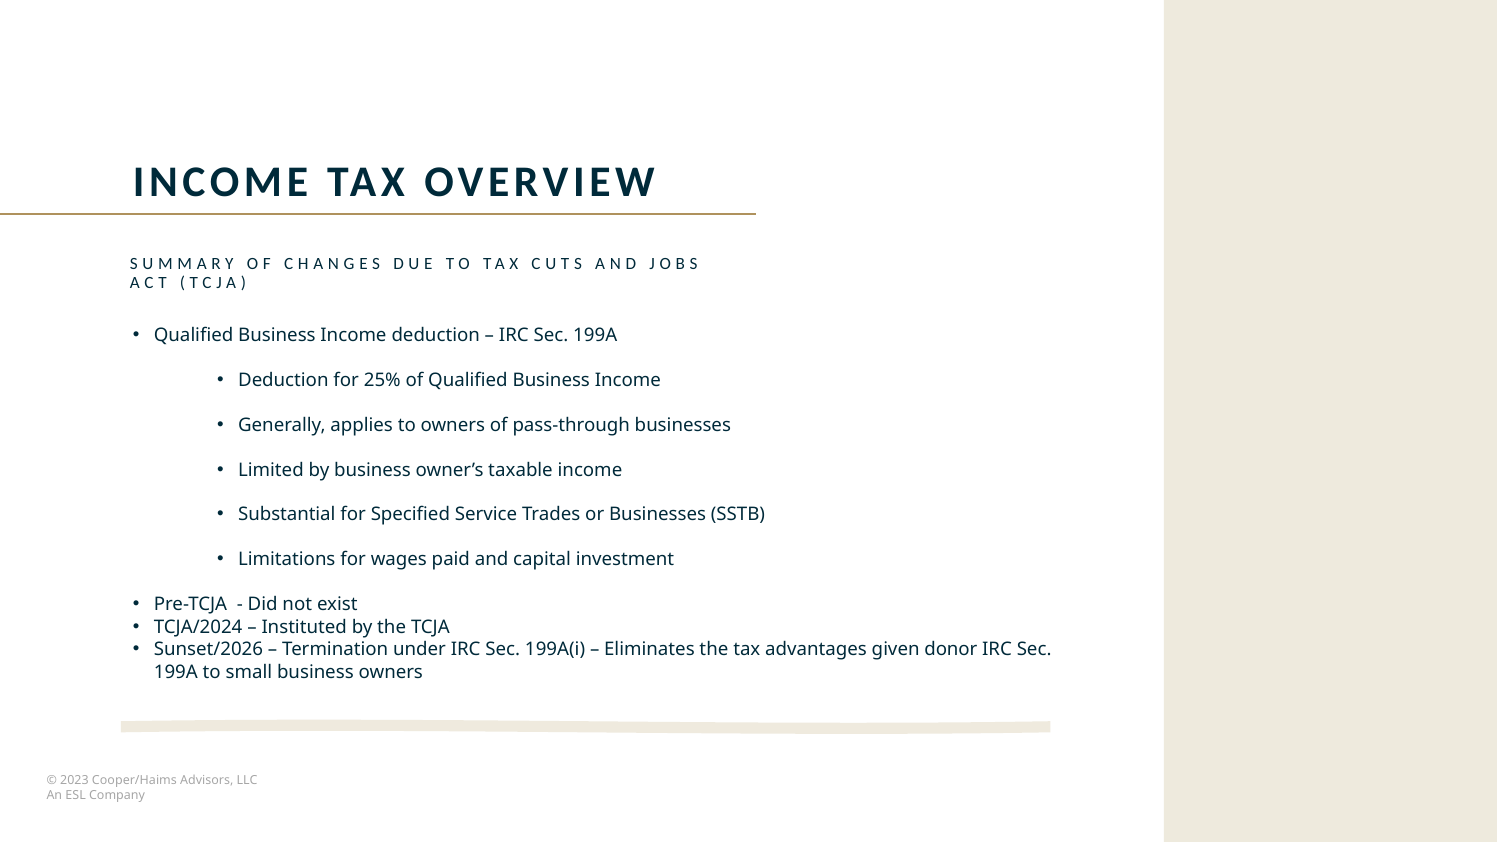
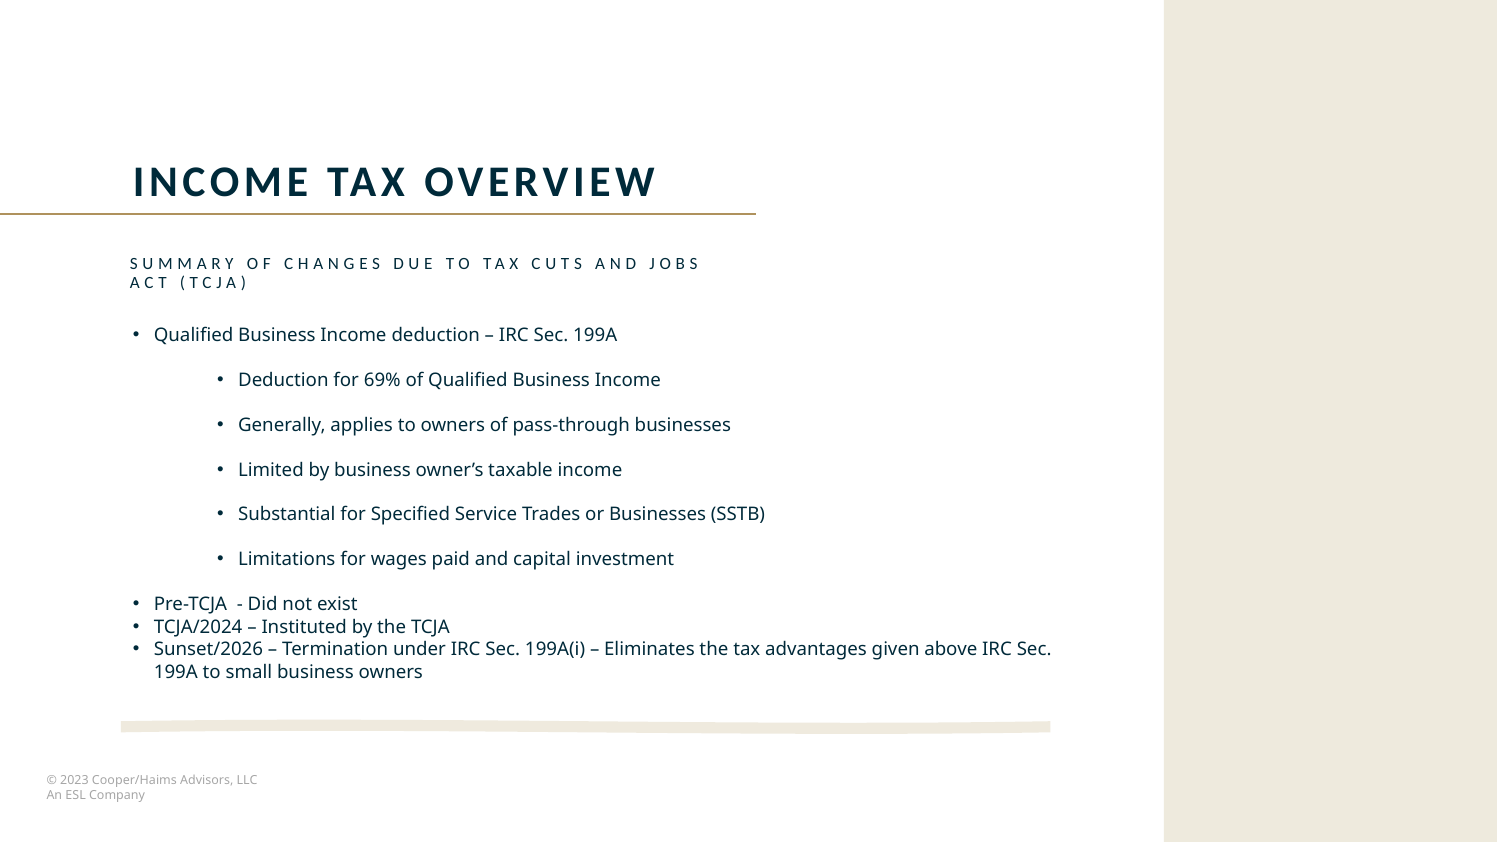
25%: 25% -> 69% (382, 380)
donor: donor -> above (951, 650)
